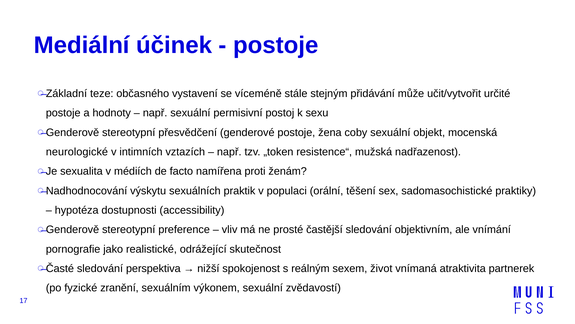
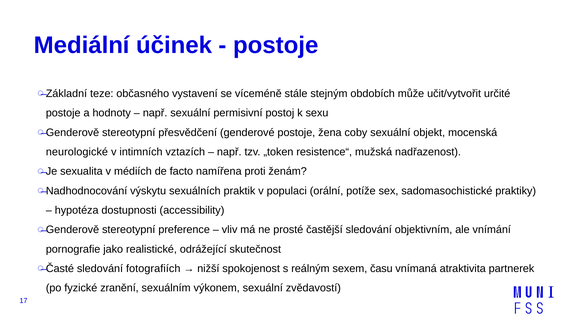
přidávání: přidávání -> obdobích (373, 93)
těšení: těšení -> potíže (361, 191)
perspektiva: perspektiva -> fotografiích (153, 268)
život: život -> času (381, 268)
